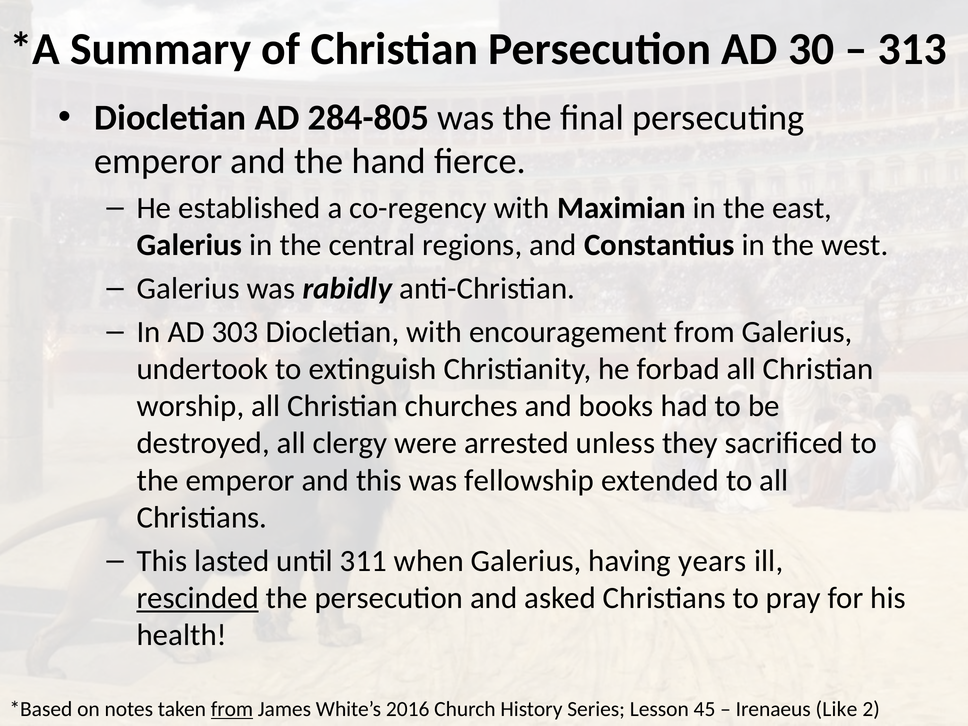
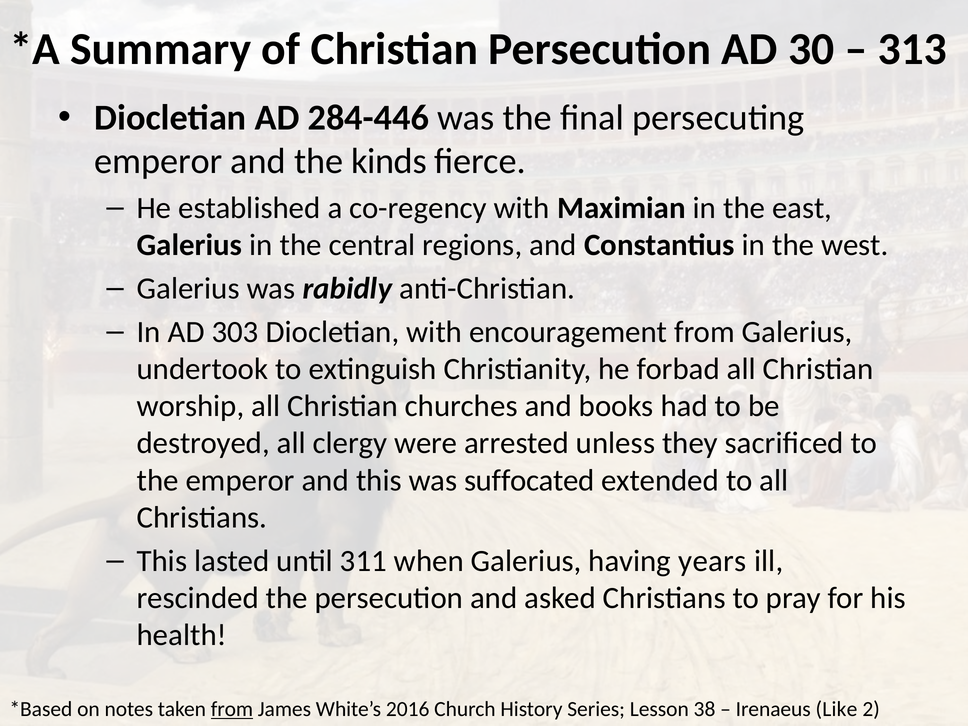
284-805: 284-805 -> 284-446 (368, 118)
hand: hand -> kinds (389, 161)
fellowship: fellowship -> suffocated (529, 480)
rescinded underline: present -> none (198, 598)
45: 45 -> 38 (705, 709)
